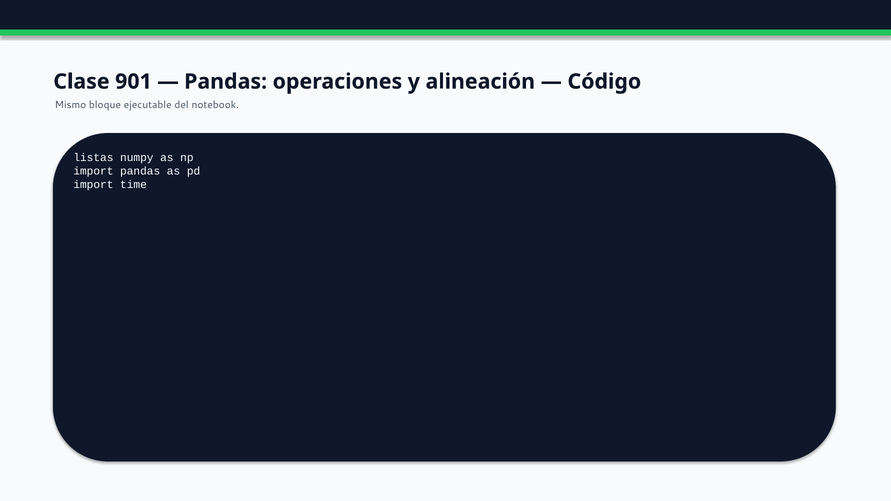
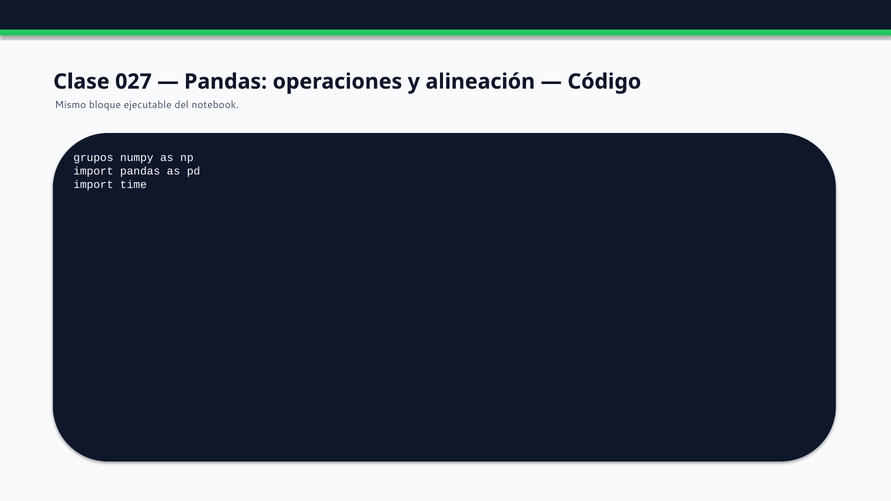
901: 901 -> 027 (133, 82)
listas: listas -> grupos (93, 158)
